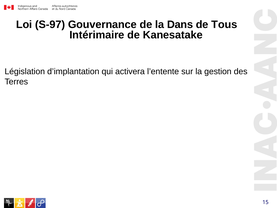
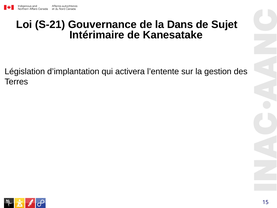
S-97: S-97 -> S-21 (50, 25)
Tous: Tous -> Sujet (224, 25)
